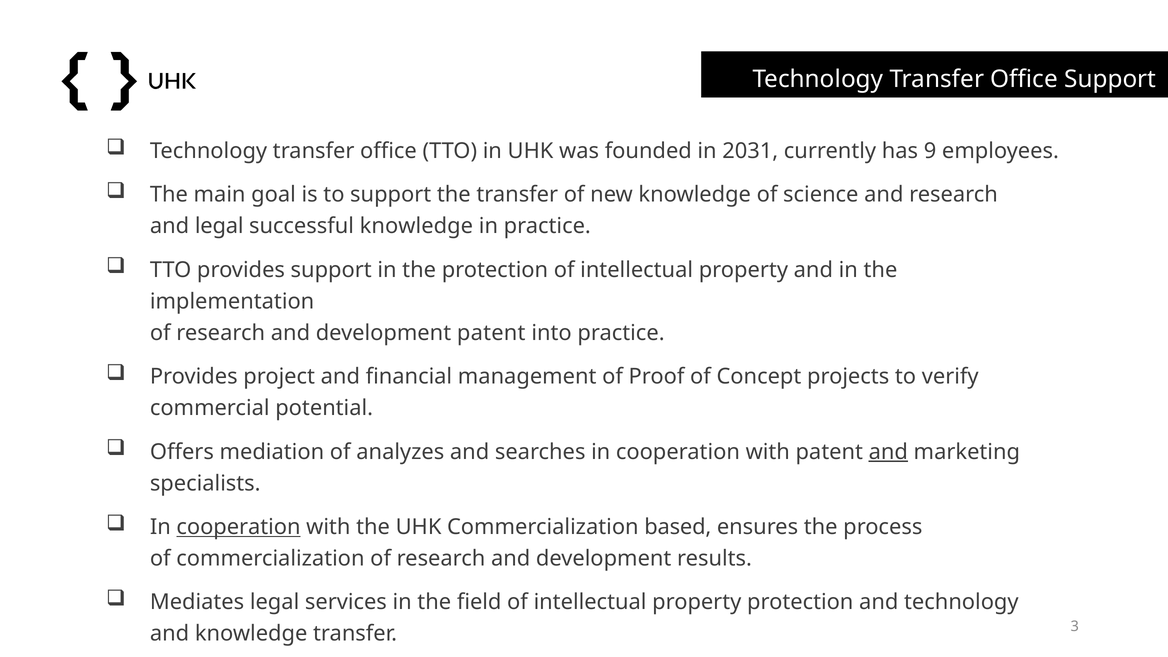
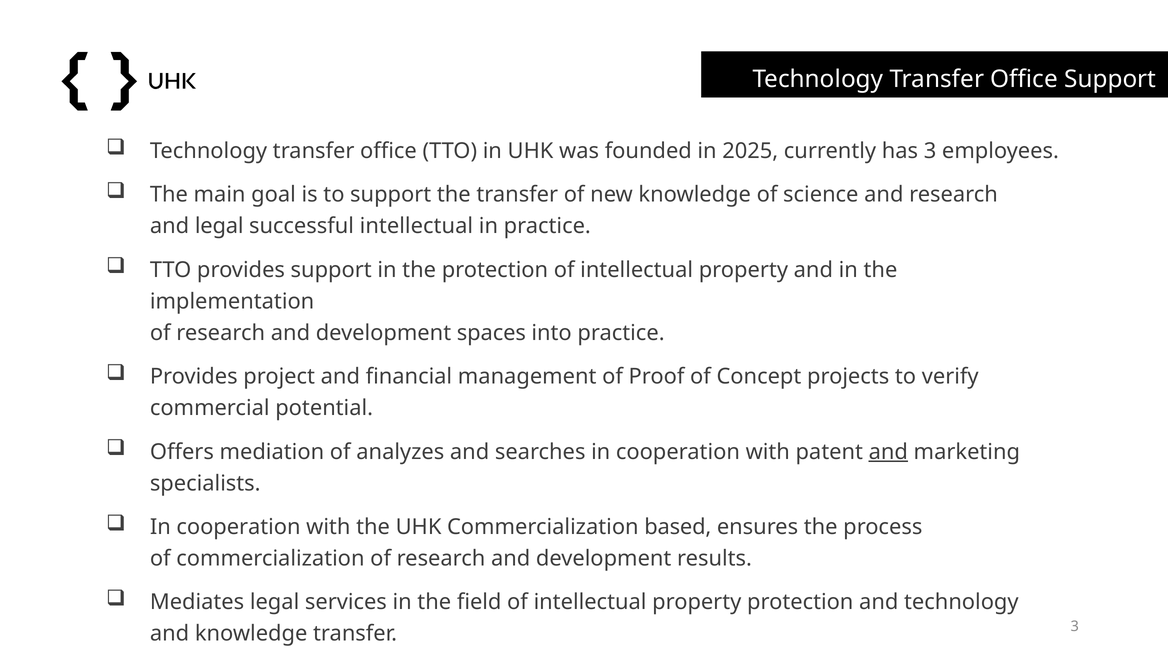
2031: 2031 -> 2025 (750, 151)
has 9: 9 -> 3 (930, 151)
successful knowledge: knowledge -> intellectual (416, 226)
development patent: patent -> spaces (491, 333)
cooperation underline: present -> none (239, 527)
